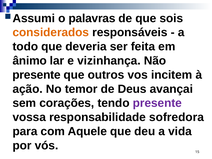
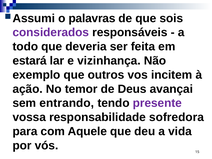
considerados colour: orange -> purple (51, 32)
ânimo: ânimo -> estará (30, 61)
presente: presente -> exemplo (36, 75)
corações: corações -> entrando (67, 103)
